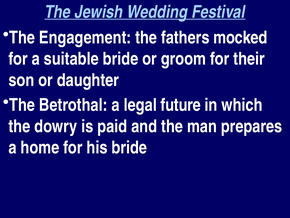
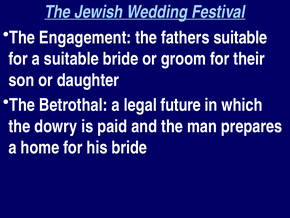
fathers mocked: mocked -> suitable (240, 37)
